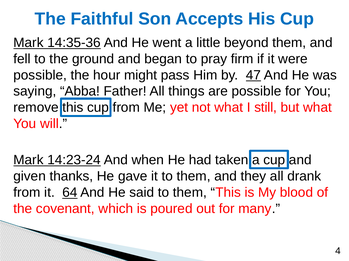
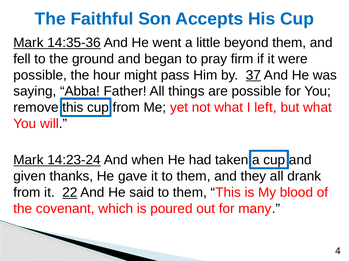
47: 47 -> 37 (253, 75)
still: still -> left (266, 108)
64: 64 -> 22 (70, 193)
